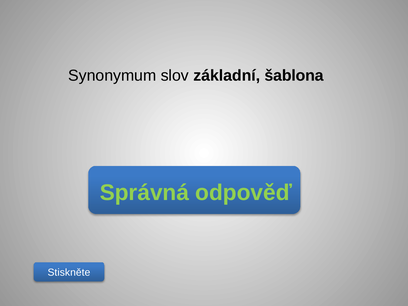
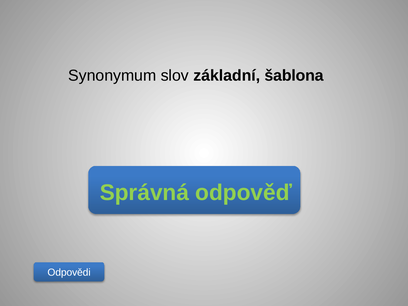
Stiskněte: Stiskněte -> Odpovědi (69, 273)
